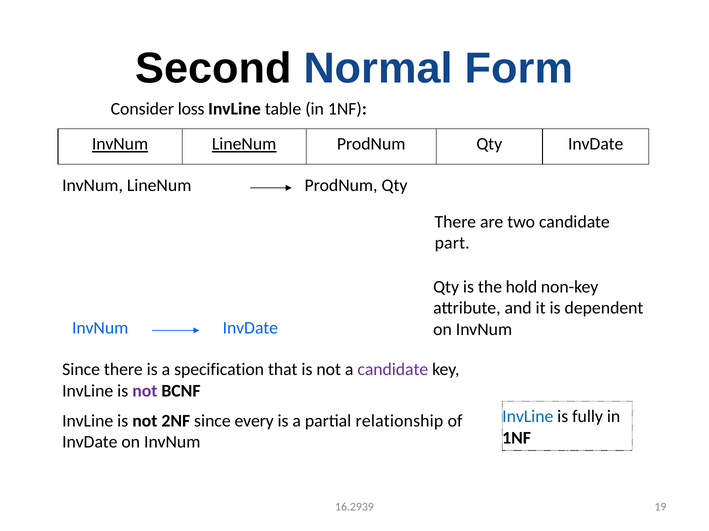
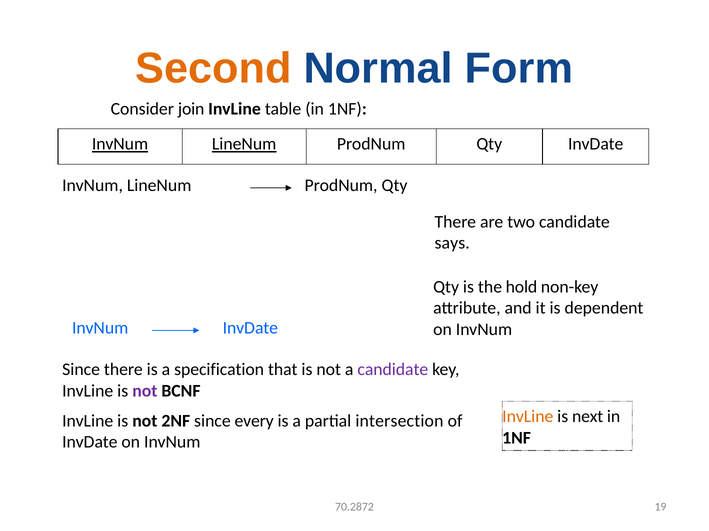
Second colour: black -> orange (213, 69)
loss: loss -> join (191, 109)
part: part -> says (452, 243)
InvLine colour: blue -> orange (528, 417)
fully: fully -> next (588, 417)
relationship: relationship -> intersection (399, 422)
16.2939: 16.2939 -> 70.2872 (354, 508)
